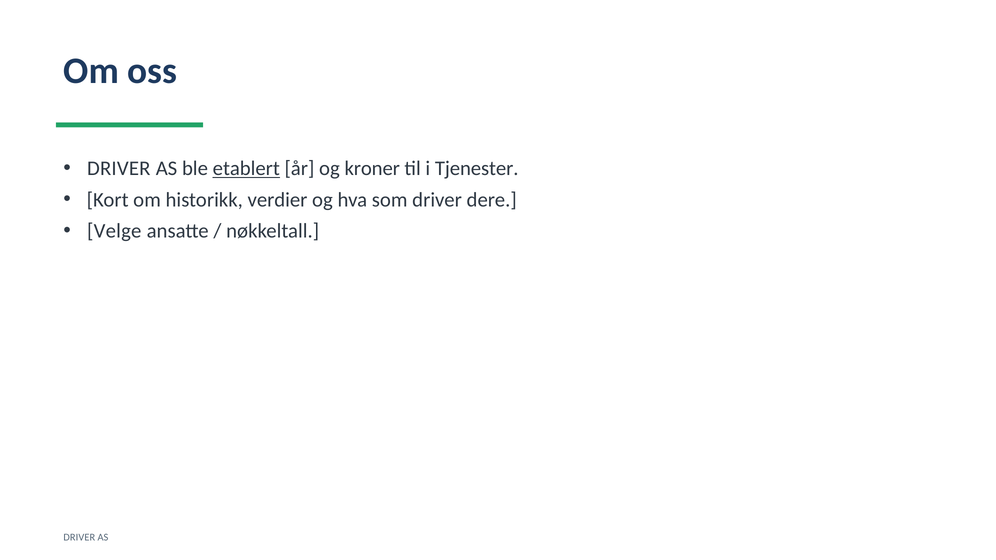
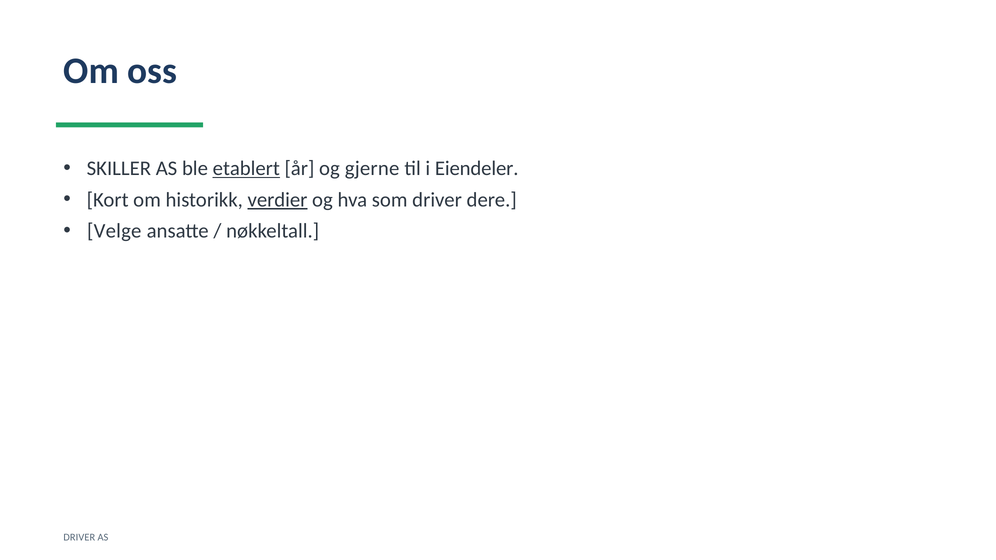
DRIVER: DRIVER -> SKILLER (119, 169)
kroner: kroner -> gjerne (372, 169)
Tjenester: Tjenester -> Eiendeler (477, 169)
verdier underline: none -> present (277, 200)
